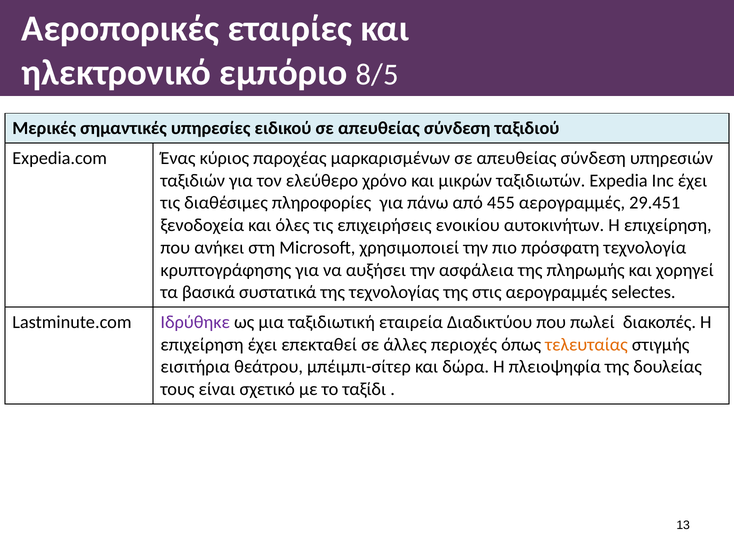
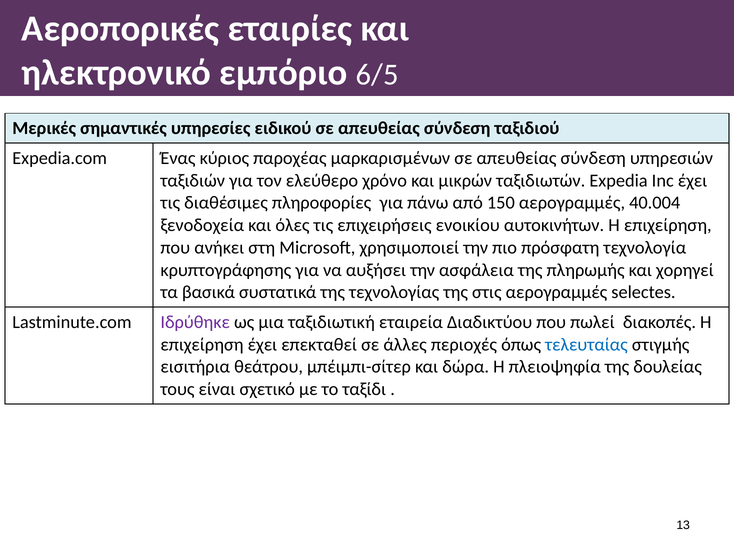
8/5: 8/5 -> 6/5 (377, 75)
455: 455 -> 150 (501, 203)
29.451: 29.451 -> 40.004 (655, 203)
τελευταίας colour: orange -> blue (586, 345)
